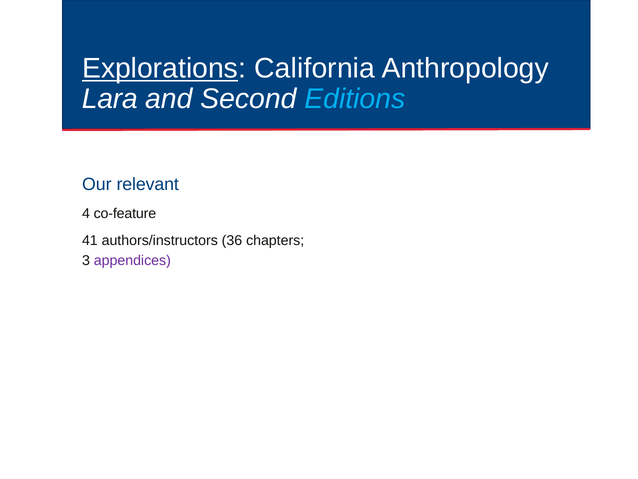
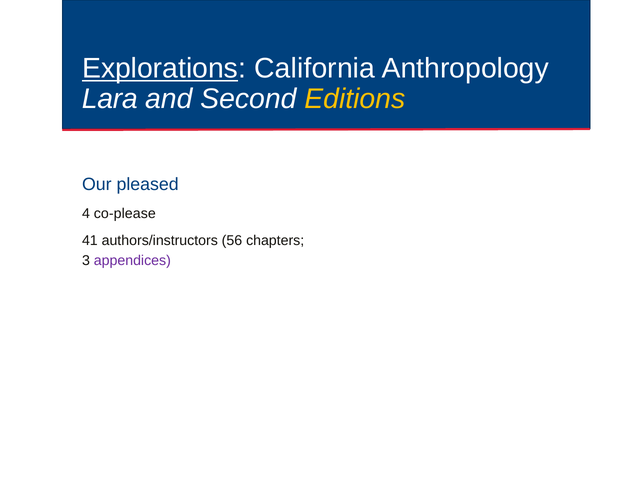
Editions colour: light blue -> yellow (355, 99)
relevant: relevant -> pleased (148, 184)
co-feature: co-feature -> co-please (125, 213)
36: 36 -> 56 (232, 240)
